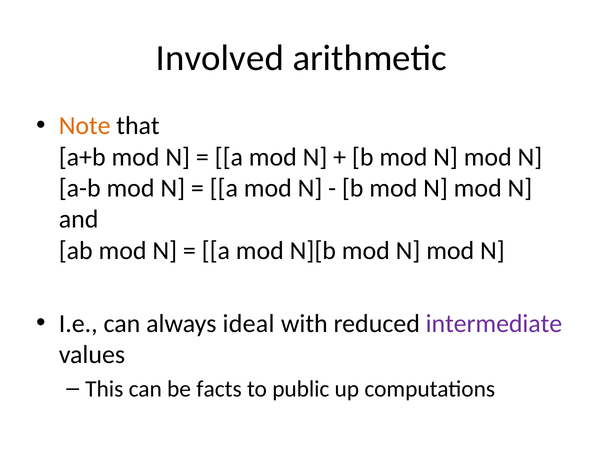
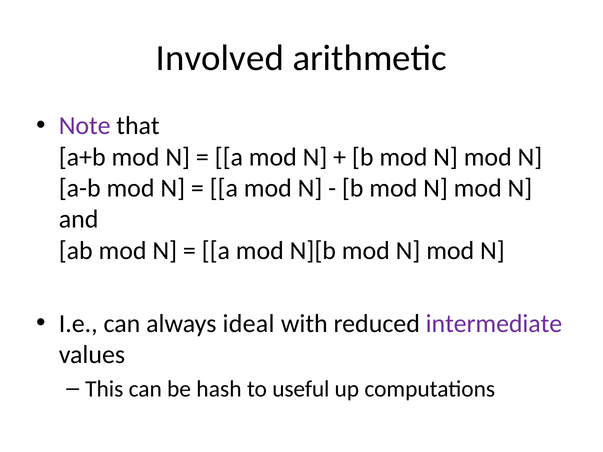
Note colour: orange -> purple (85, 126)
facts: facts -> hash (219, 389)
public: public -> useful (301, 389)
